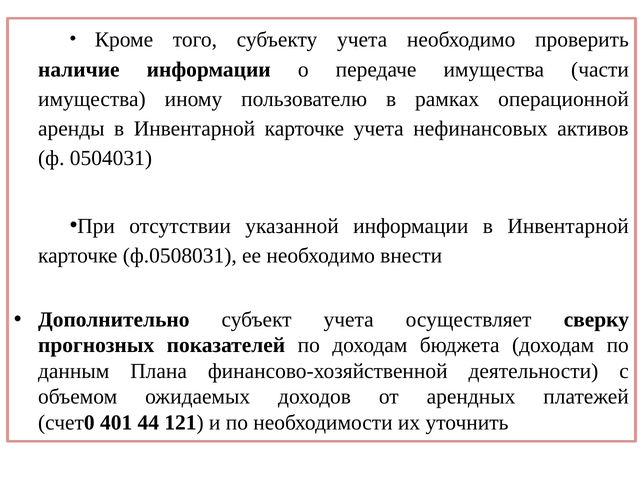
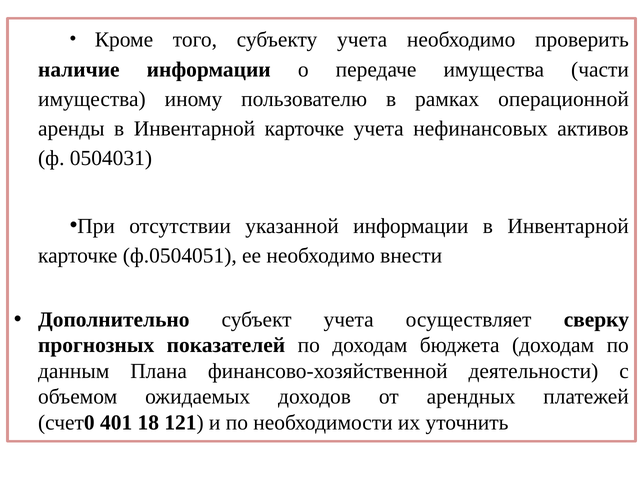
ф.0508031: ф.0508031 -> ф.0504051 (180, 255)
44: 44 -> 18 (148, 422)
